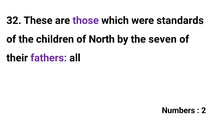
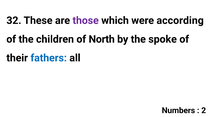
standards: standards -> according (180, 20)
seven: seven -> spoke (163, 39)
fathers colour: purple -> blue (49, 58)
